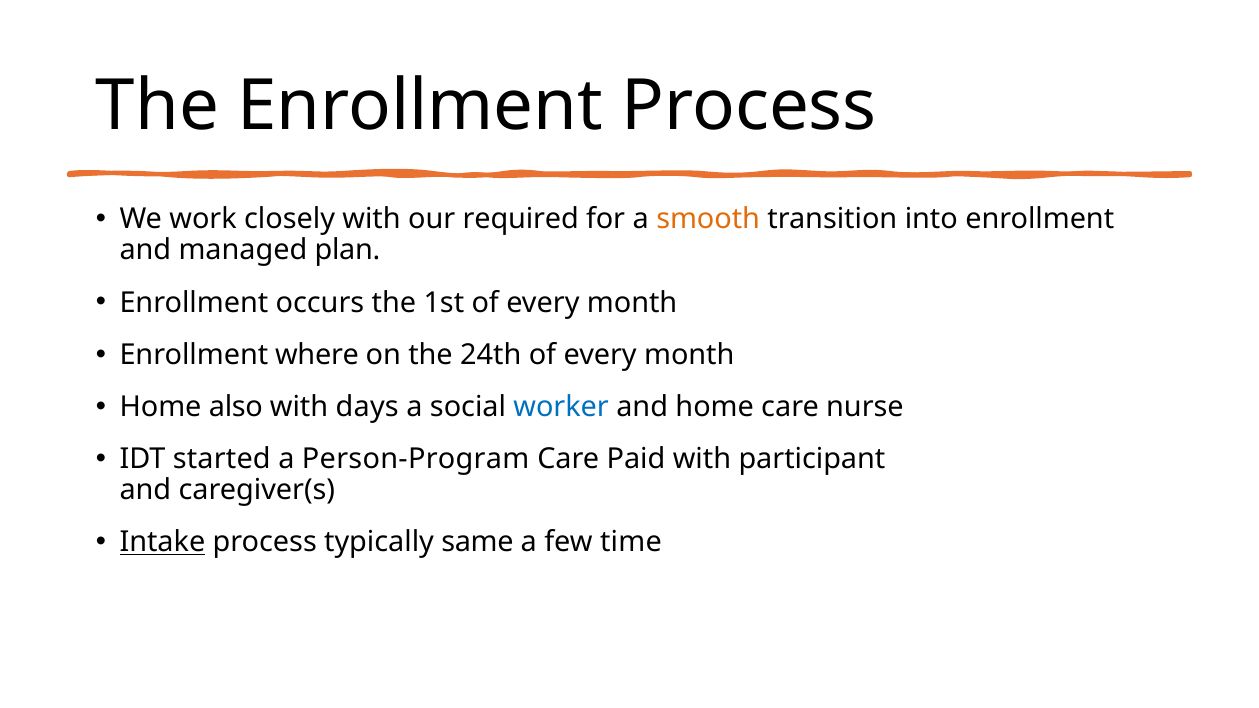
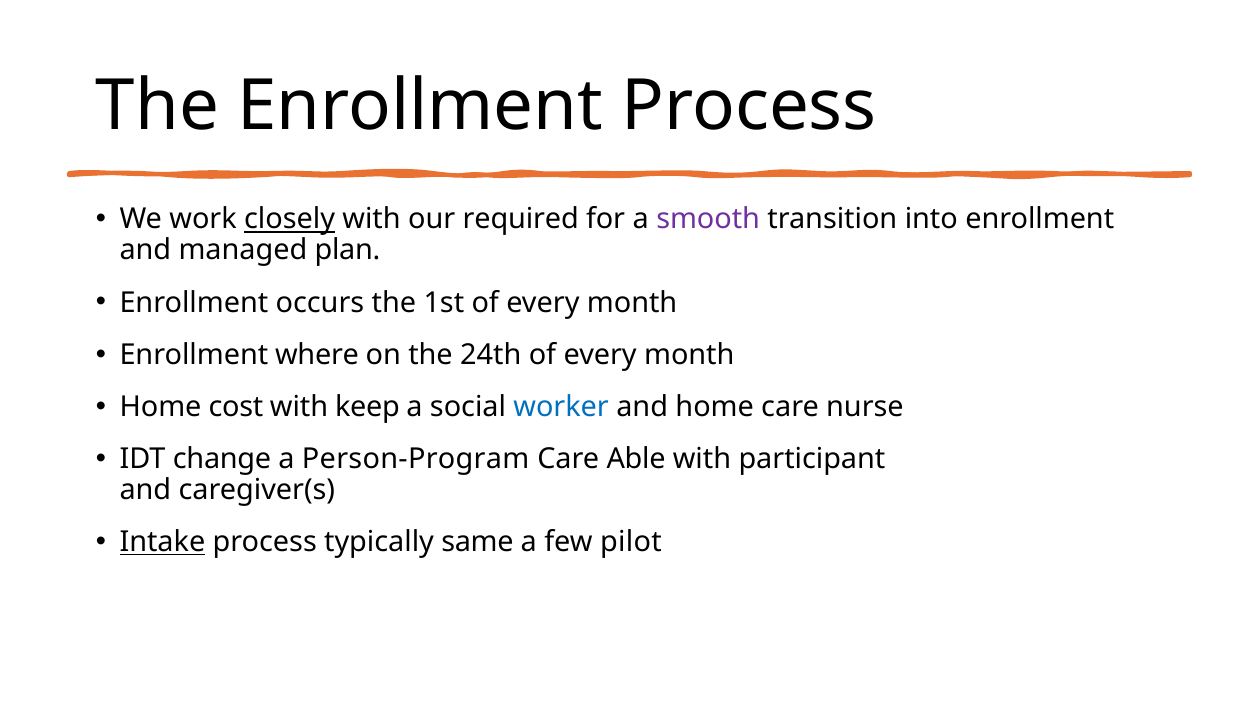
closely underline: none -> present (290, 219)
smooth colour: orange -> purple (708, 219)
also: also -> cost (236, 407)
days: days -> keep (367, 407)
started: started -> change (222, 459)
Paid: Paid -> Able (636, 459)
time: time -> pilot (631, 542)
